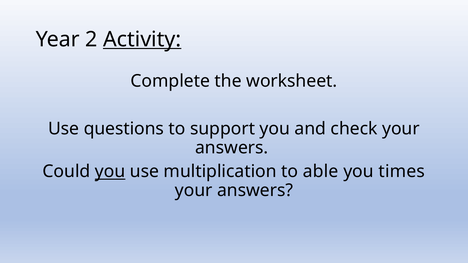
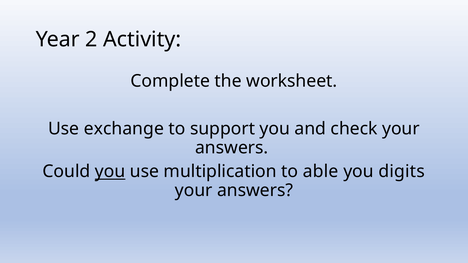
Activity underline: present -> none (142, 39)
questions: questions -> exchange (124, 129)
times: times -> digits (402, 172)
